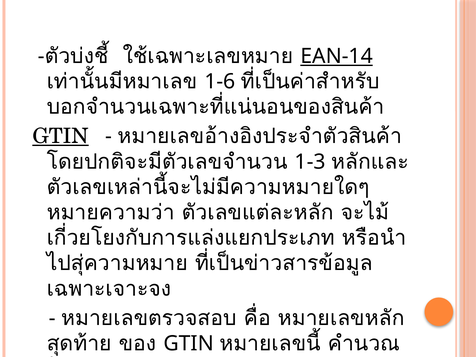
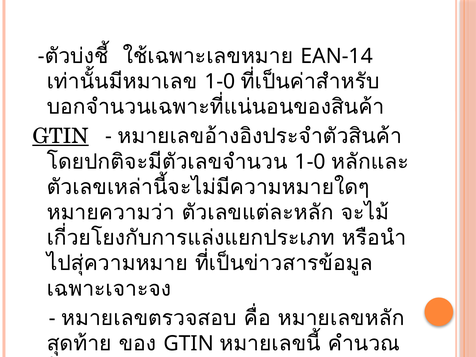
EAN-14 underline: present -> none (337, 56)
1-6: 1-6 -> 1-0 (220, 82)
1-3: 1-3 -> 1-0 (310, 162)
